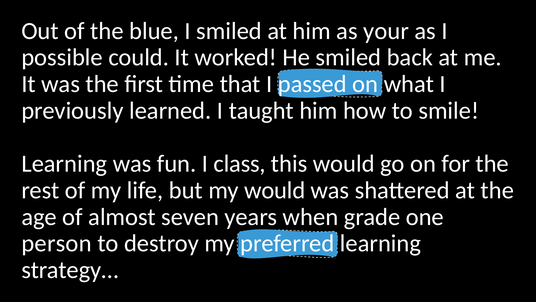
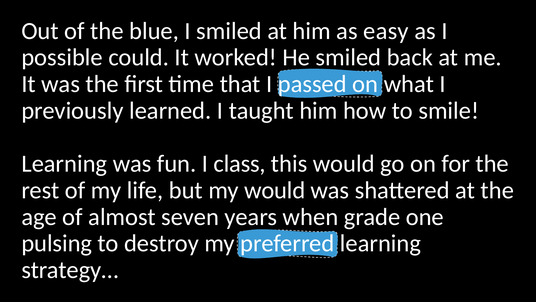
your: your -> easy (386, 31)
person: person -> pulsing (57, 243)
